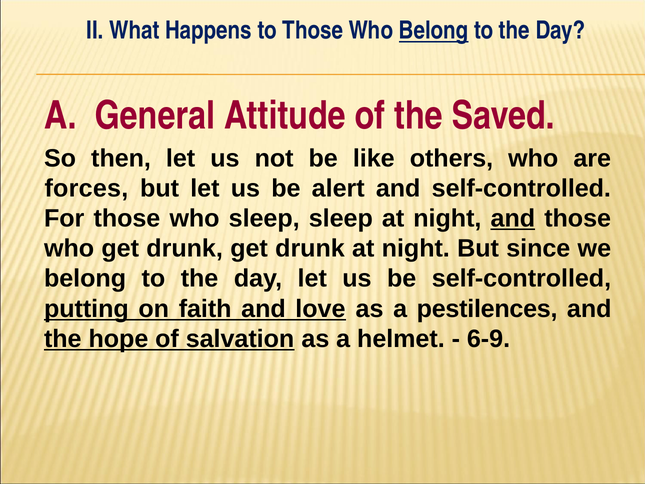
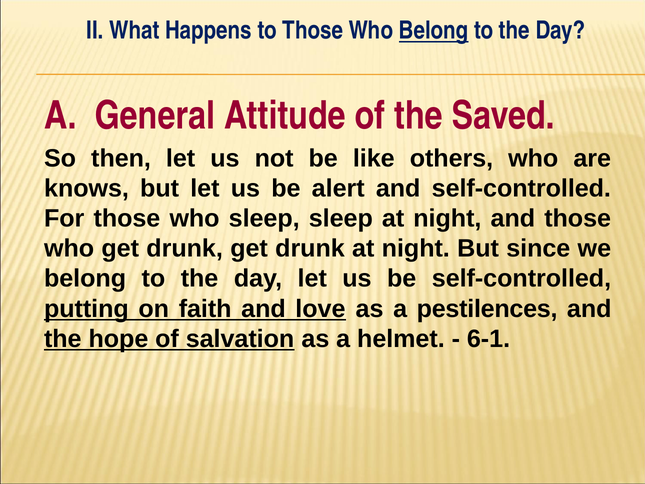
forces: forces -> knows (87, 188)
and underline: present -> none (513, 218)
6-9: 6-9 -> 6-1 (488, 339)
